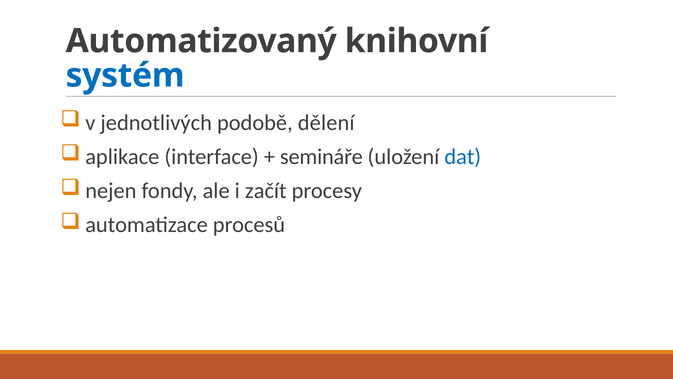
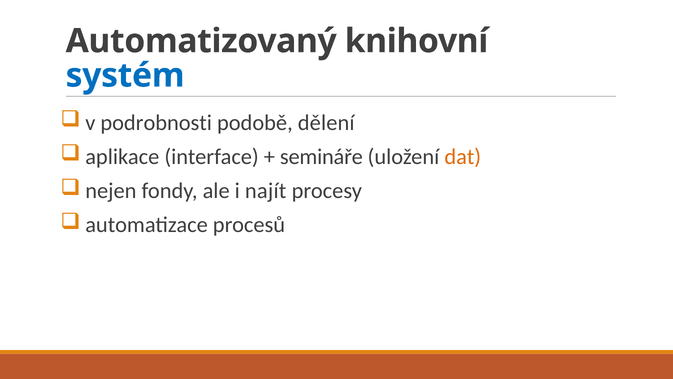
jednotlivých: jednotlivých -> podrobnosti (156, 123)
dat colour: blue -> orange (463, 157)
začít: začít -> najít (266, 191)
